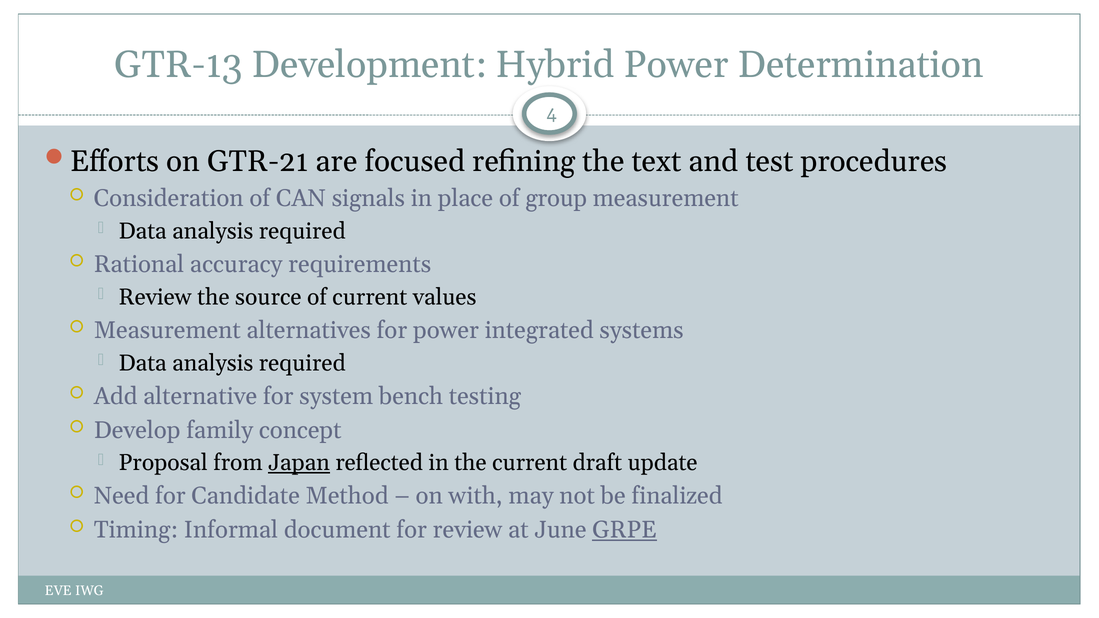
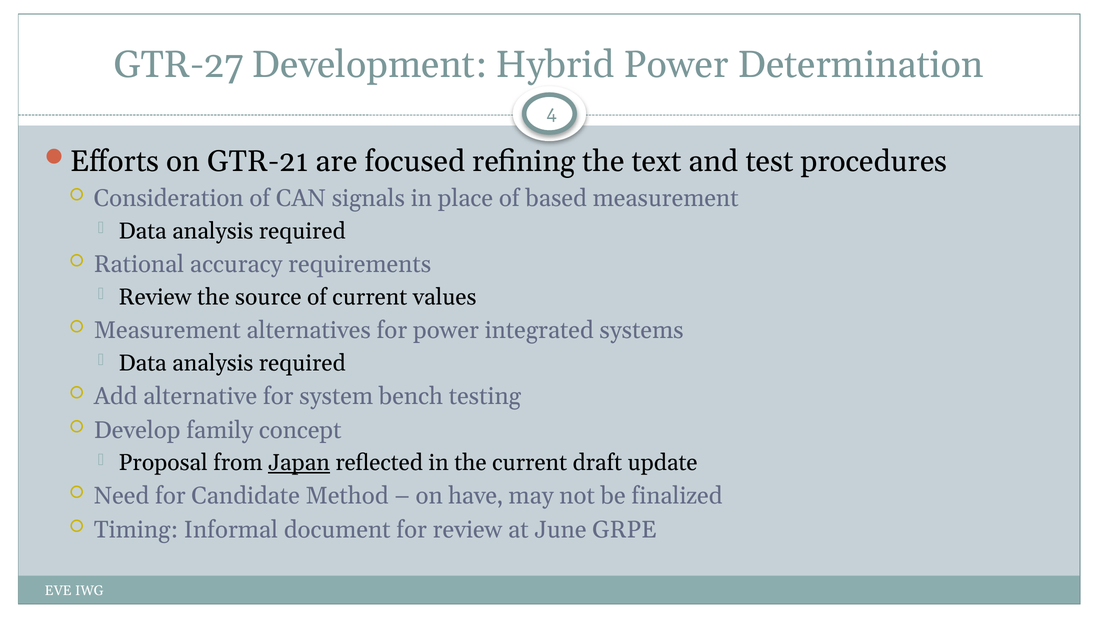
GTR-13: GTR-13 -> GTR-27 (179, 65)
group: group -> based (556, 199)
with: with -> have (476, 496)
GRPE underline: present -> none (625, 530)
